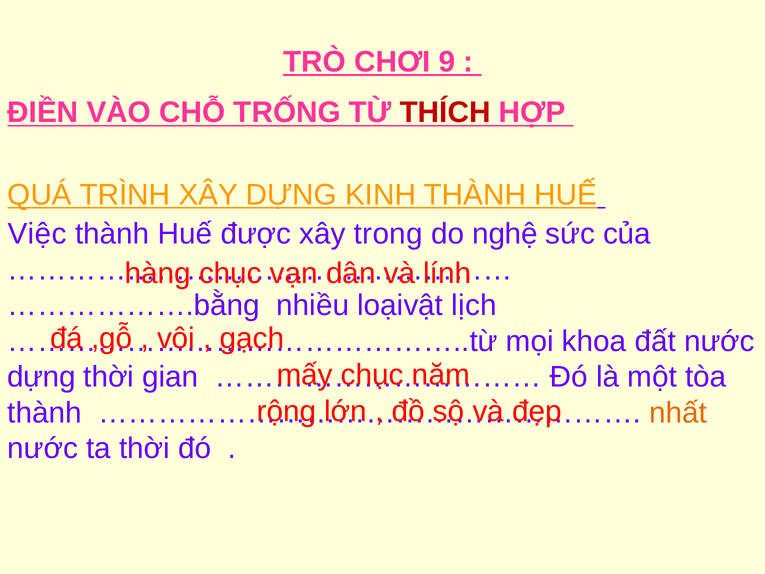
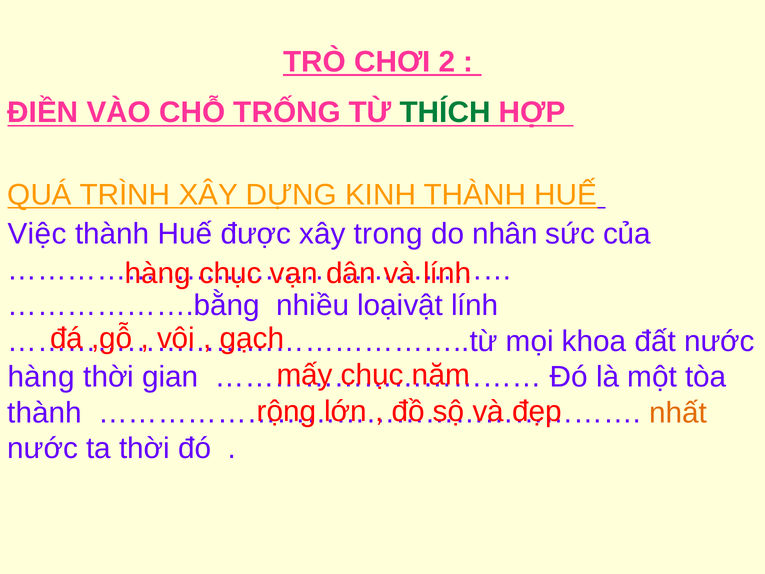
9: 9 -> 2 (447, 62)
THÍCH colour: red -> green (445, 113)
nghệ: nghệ -> nhân (505, 234)
loạivật lịch: lịch -> lính (475, 305)
dựng: dựng -> hàng (41, 377)
